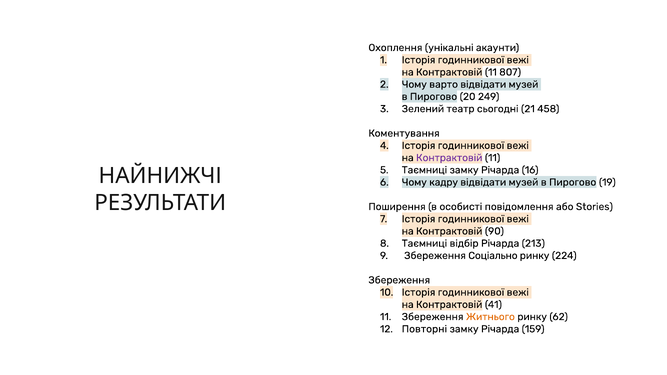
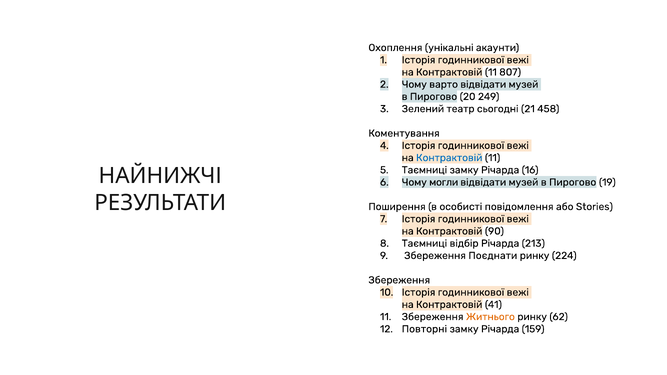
Контрактовій colour: purple -> blue (449, 158)
кадру: кадру -> могли (444, 182)
Соціально: Соціально -> Поєднати (493, 256)
